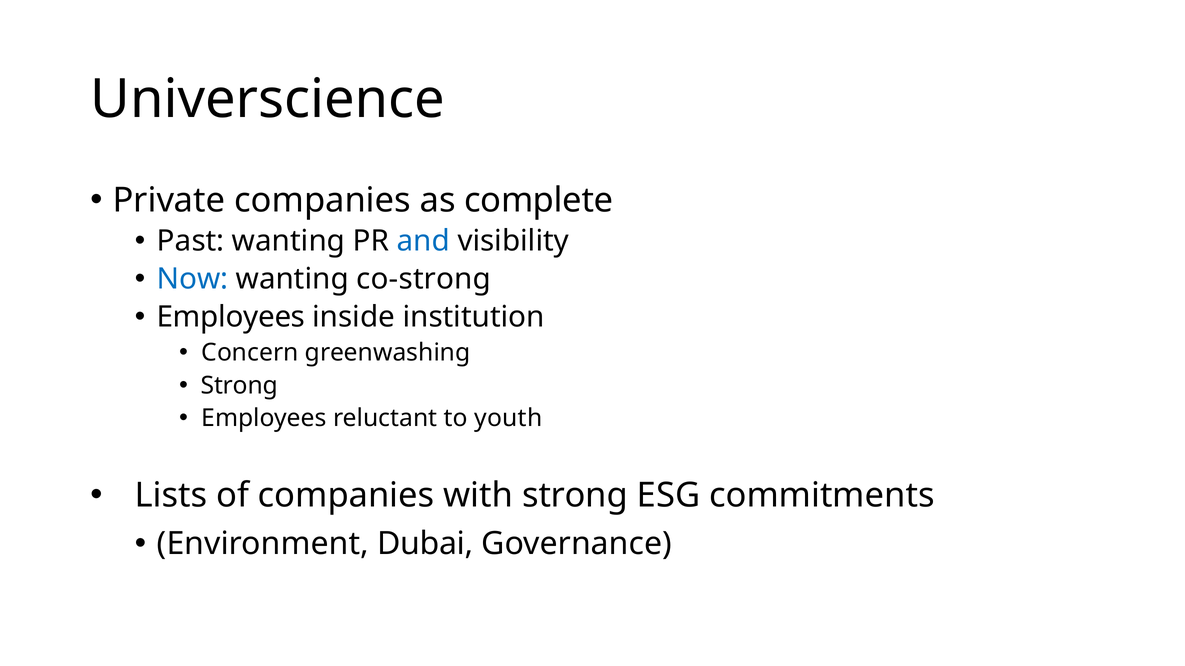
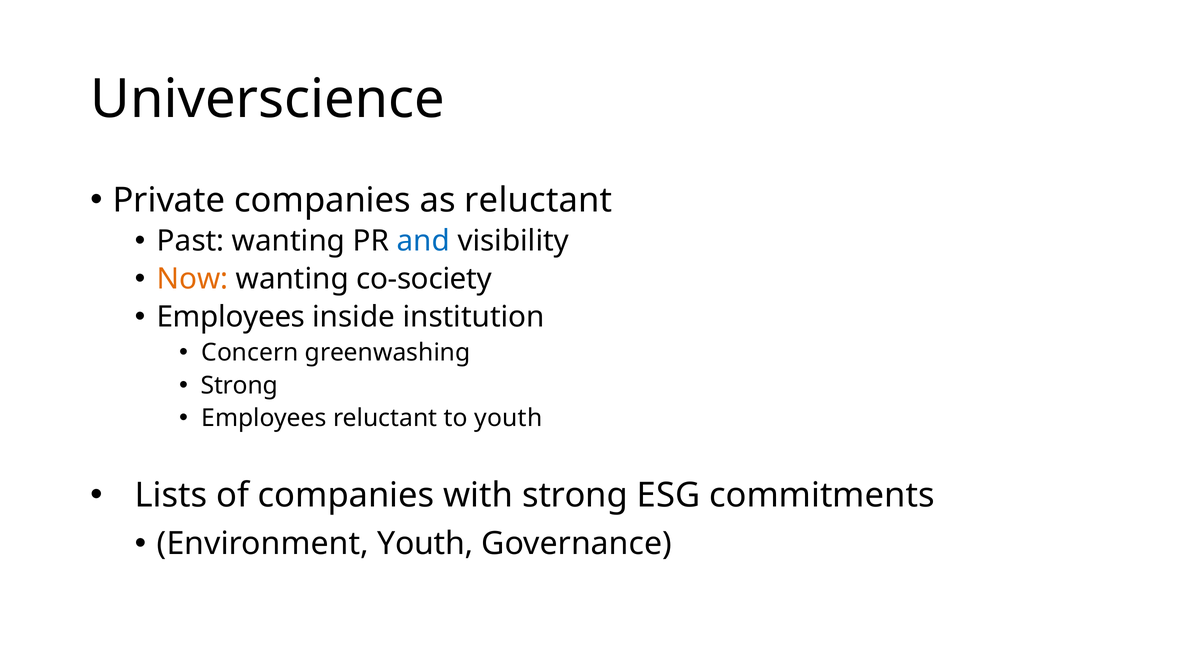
as complete: complete -> reluctant (538, 200)
Now colour: blue -> orange (193, 279)
co-strong: co-strong -> co-society (424, 279)
Environment Dubai: Dubai -> Youth (425, 544)
